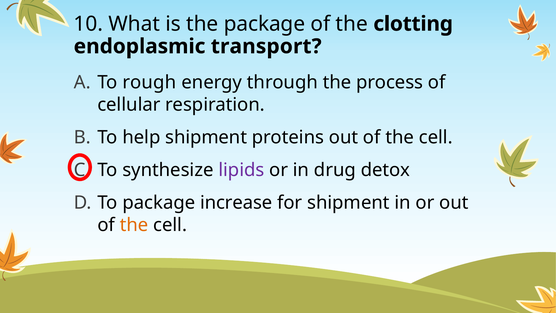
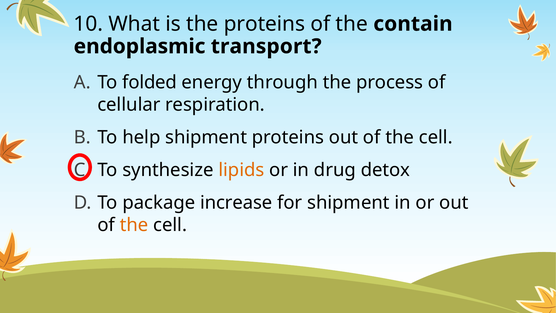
the package: package -> proteins (264, 24)
clotting: clotting -> contain (413, 24)
rough: rough -> folded (150, 82)
lipids colour: purple -> orange (241, 170)
